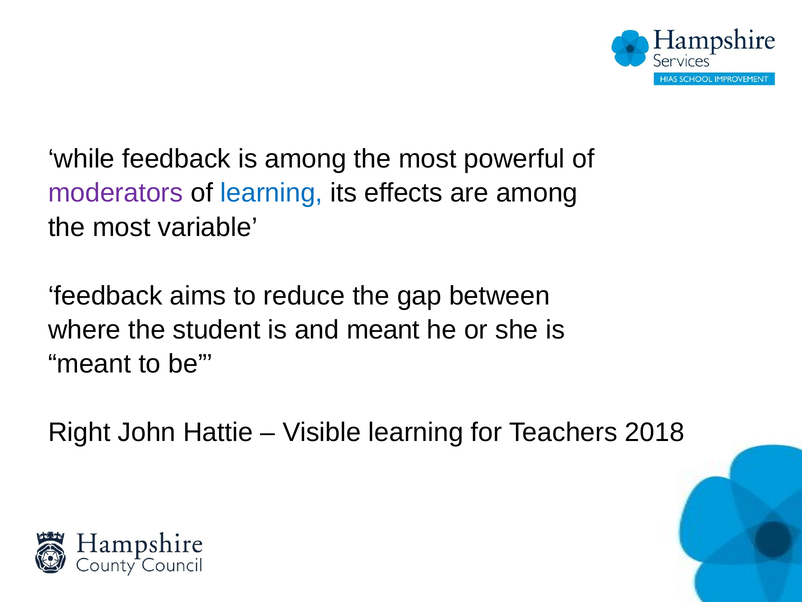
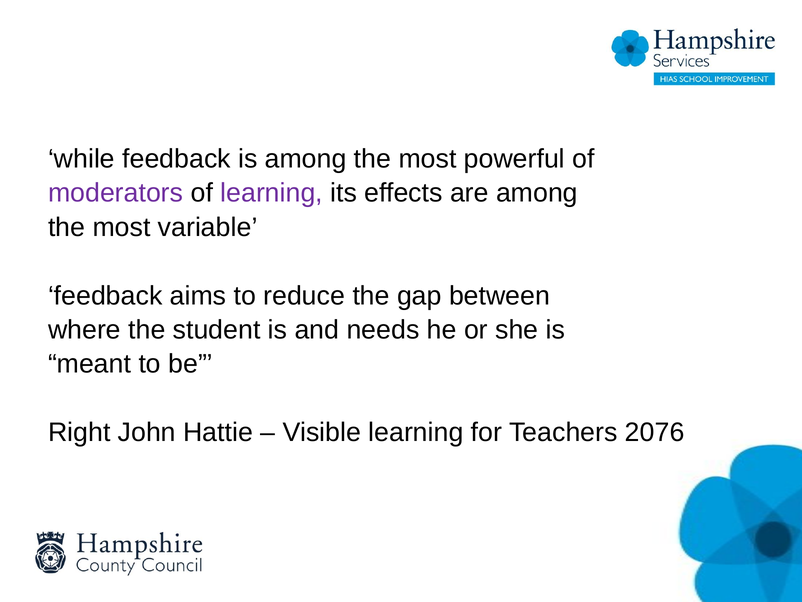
learning colour: blue -> purple (272, 193)
and meant: meant -> needs (383, 330)
2018: 2018 -> 2076 (655, 432)
